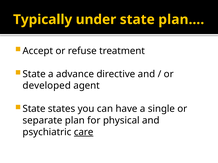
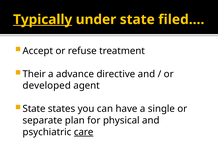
Typically underline: none -> present (43, 20)
plan…: plan… -> filed… (181, 20)
State: State -> Their (34, 74)
